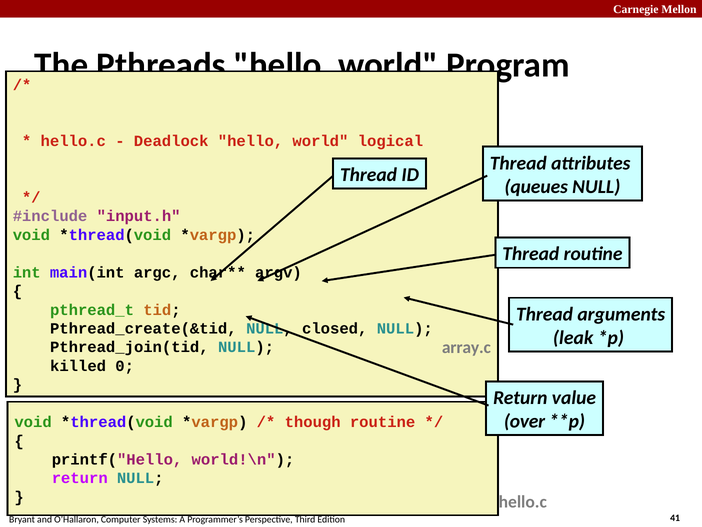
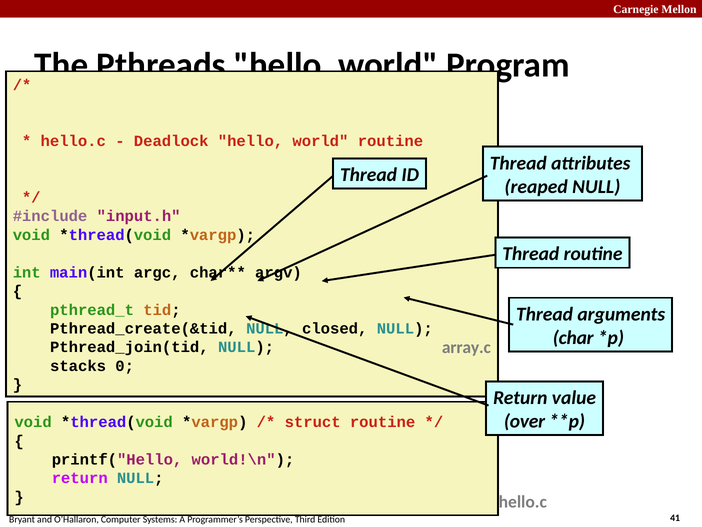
world logical: logical -> routine (390, 141)
queues: queues -> reaped (536, 186)
leak: leak -> char (573, 337)
killed: killed -> stacks (78, 366)
though: though -> struct (313, 422)
